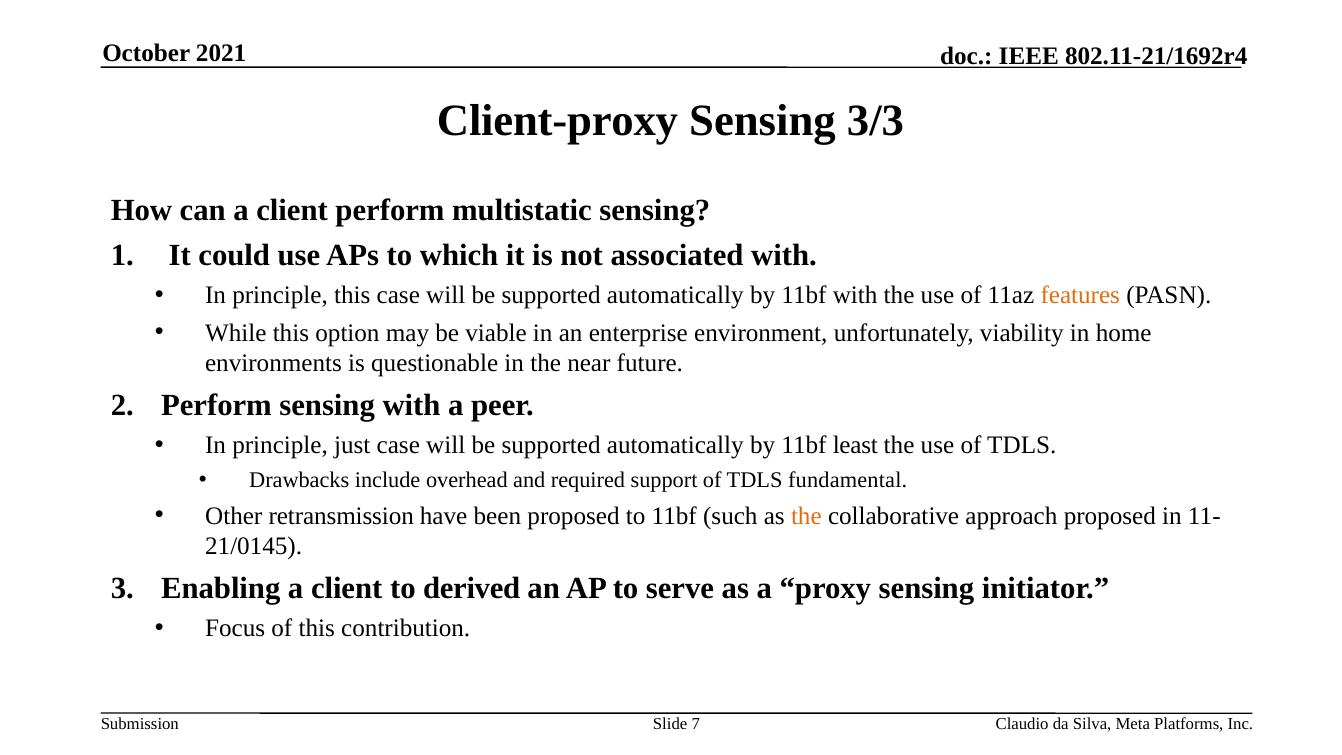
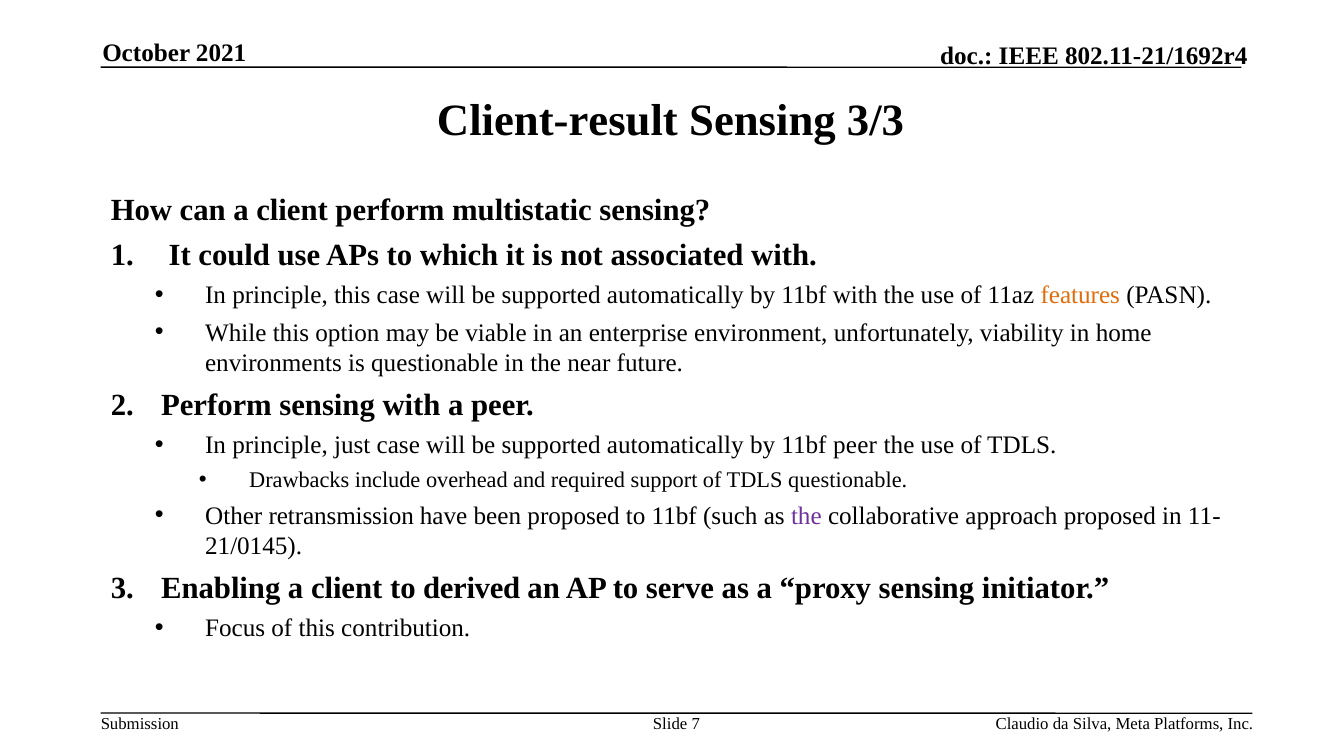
Client-proxy: Client-proxy -> Client-result (557, 120)
11bf least: least -> peer (855, 445)
TDLS fundamental: fundamental -> questionable (848, 480)
the colour: orange -> purple (806, 516)
